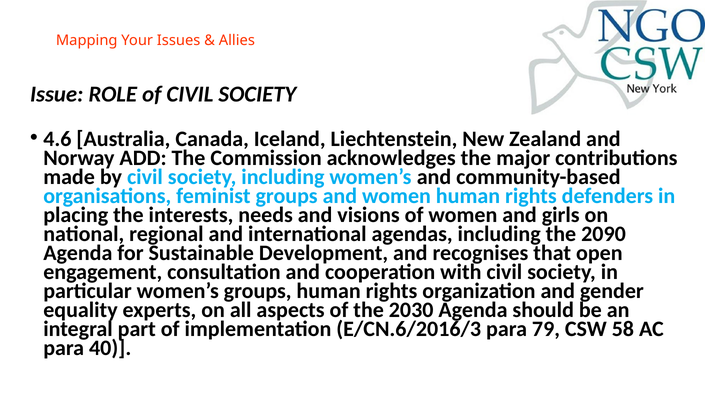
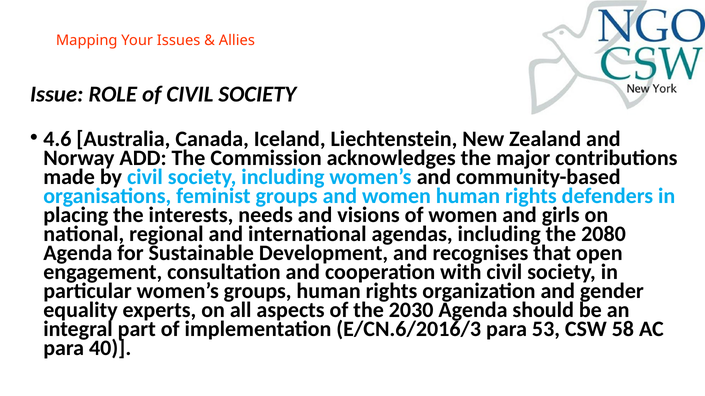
2090: 2090 -> 2080 (604, 234)
79: 79 -> 53 (546, 329)
